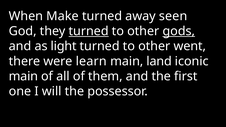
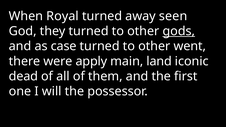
Make: Make -> Royal (63, 16)
turned underline: present -> none (89, 31)
light: light -> case (64, 46)
learn: learn -> apply (91, 61)
main: main -> dead (23, 76)
